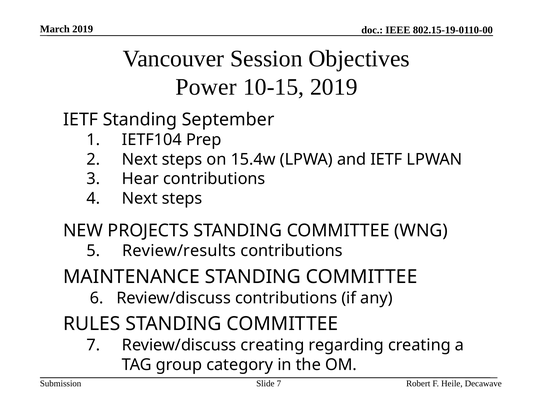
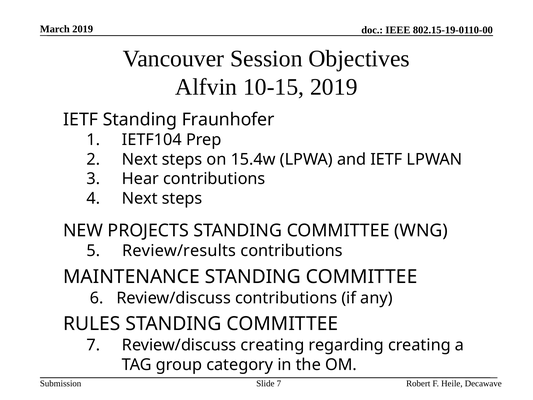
Power: Power -> Alfvin (206, 87)
September: September -> Fraunhofer (228, 119)
